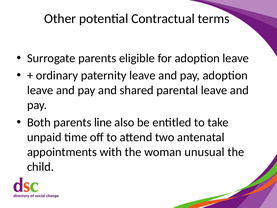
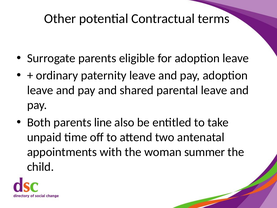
unusual: unusual -> summer (205, 152)
